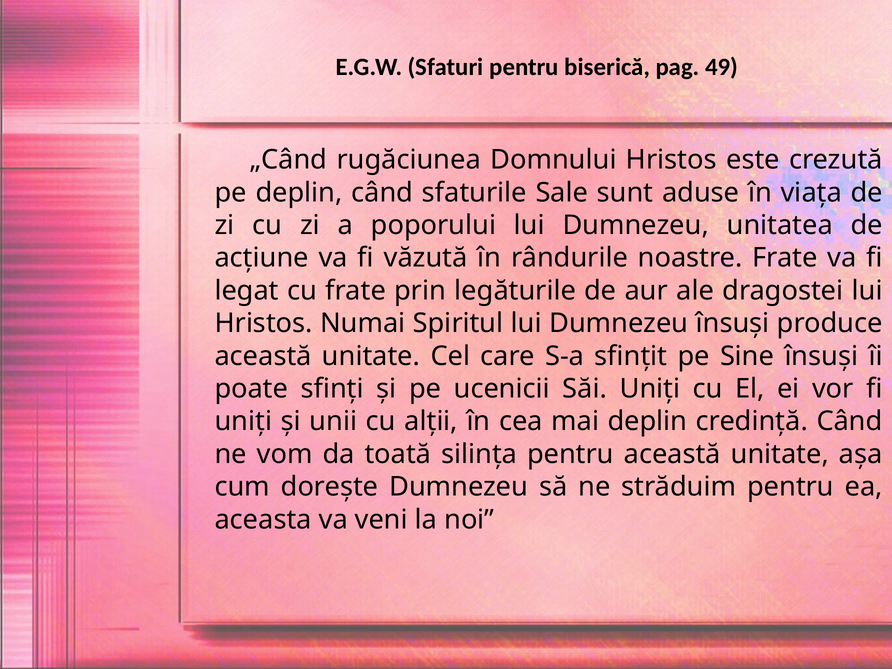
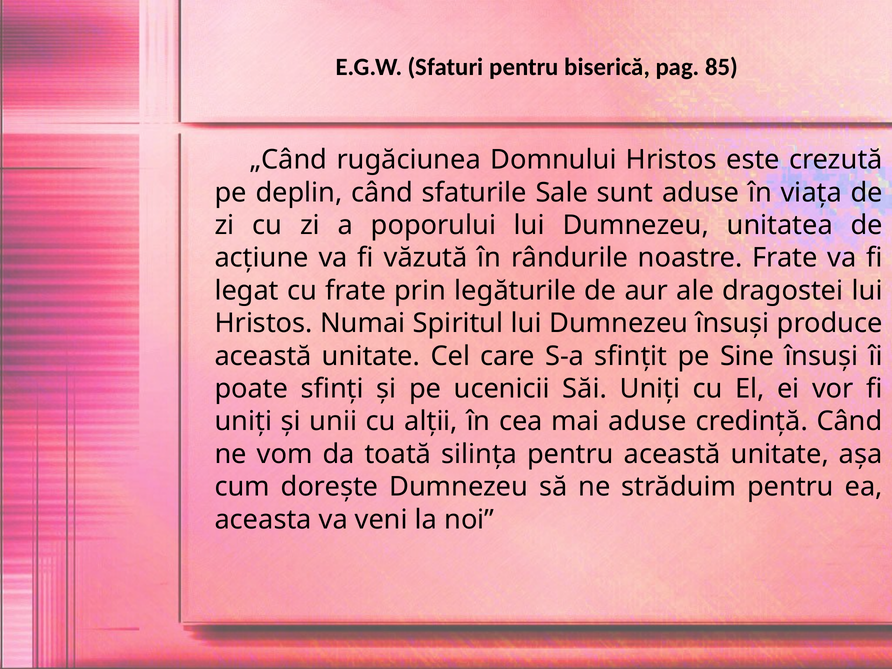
49: 49 -> 85 (722, 67)
mai deplin: deplin -> aduse (647, 421)
